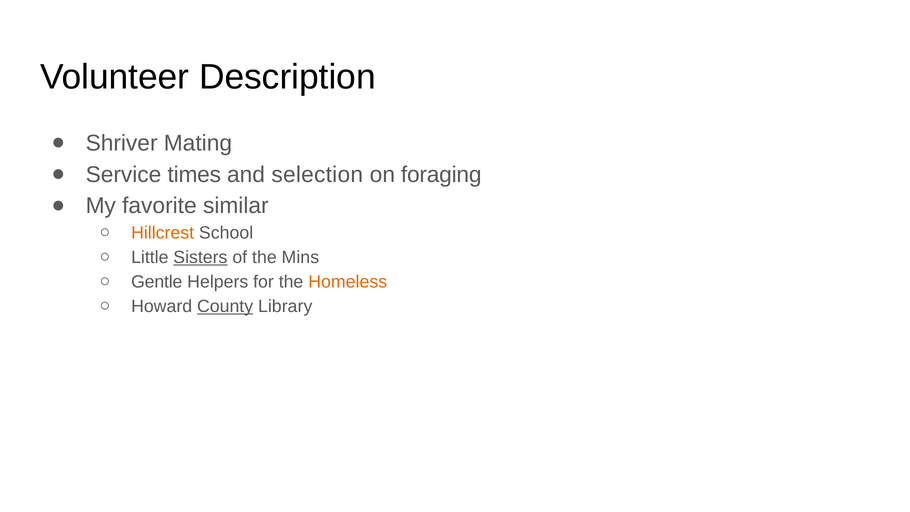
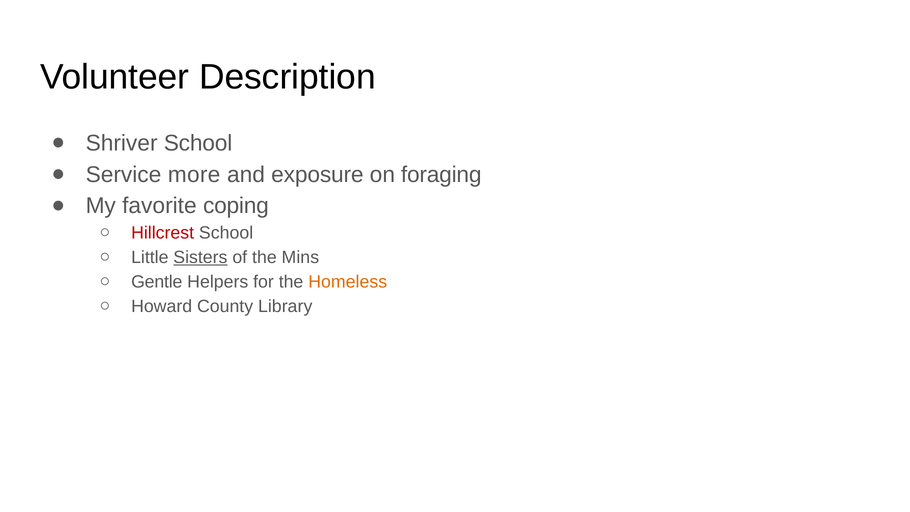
Shriver Mating: Mating -> School (198, 143)
times: times -> more (194, 174)
selection: selection -> exposure (317, 174)
similar: similar -> coping (236, 206)
Hillcrest colour: orange -> red (163, 233)
County underline: present -> none (225, 306)
